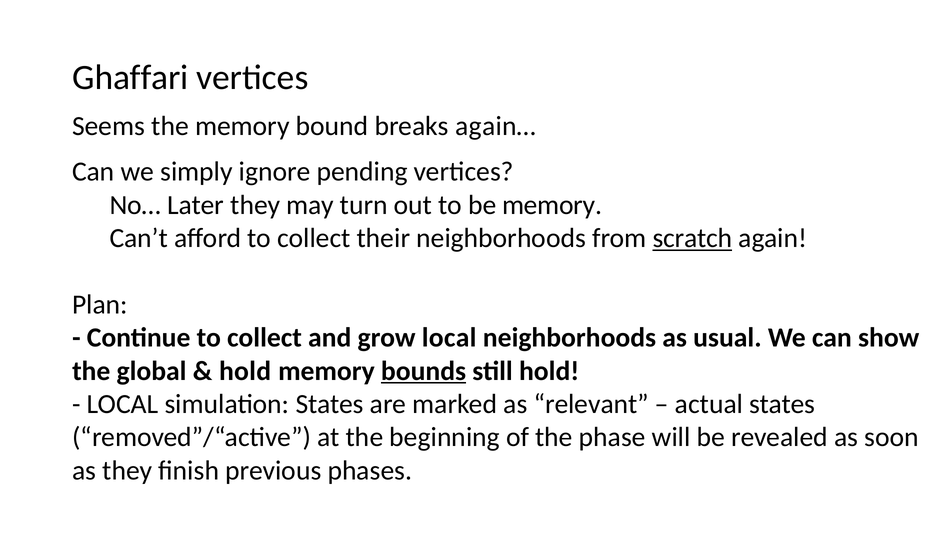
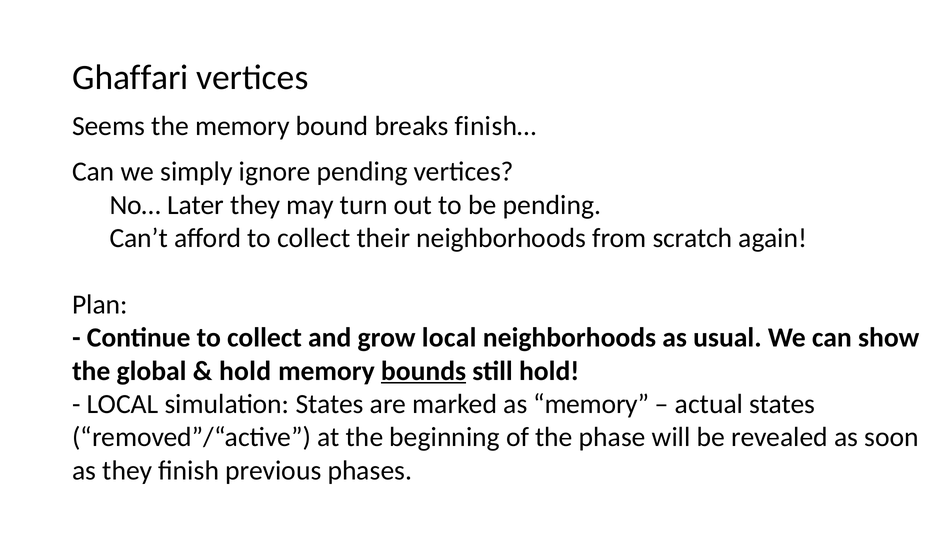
again…: again… -> finish… (496, 126)
be memory: memory -> pending (552, 205)
scratch underline: present -> none (693, 238)
as relevant: relevant -> memory (591, 404)
